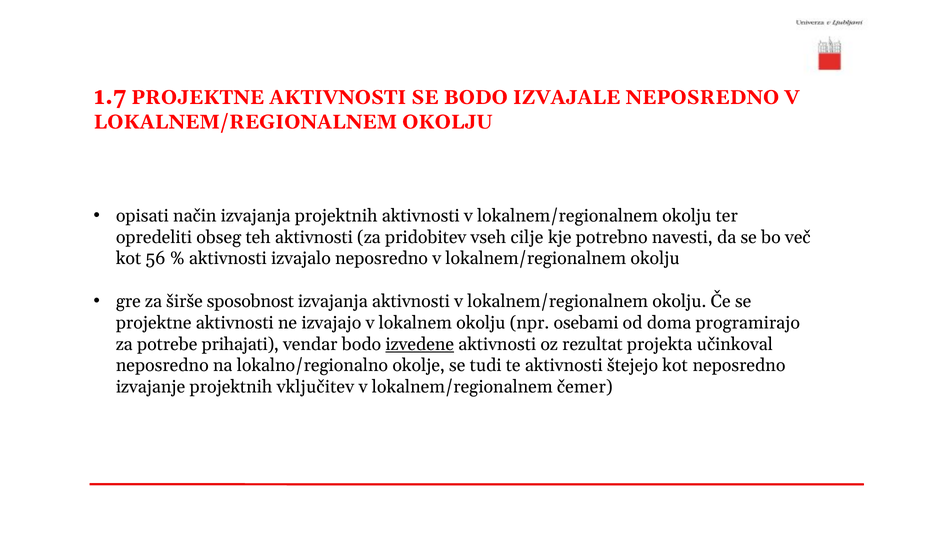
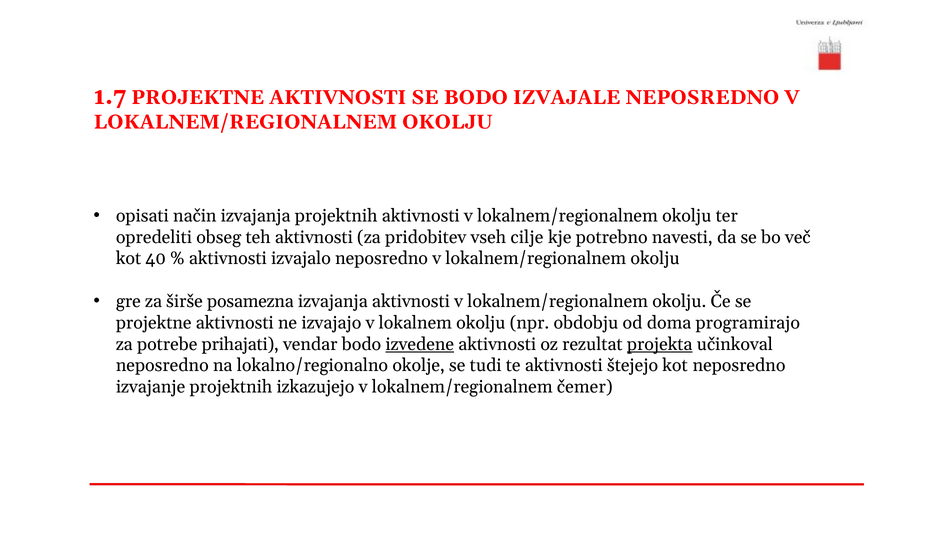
56: 56 -> 40 (156, 259)
sposobnost: sposobnost -> posamezna (250, 301)
osebami: osebami -> obdobju (586, 323)
projekta underline: none -> present (660, 344)
vključitev: vključitev -> izkazujejo (316, 387)
